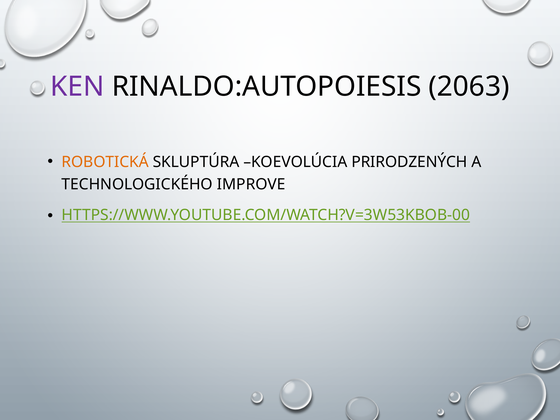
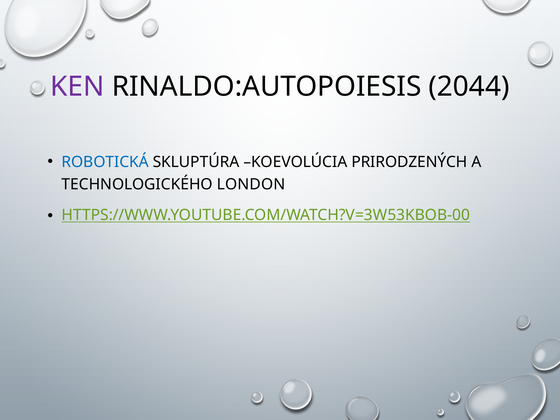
2063: 2063 -> 2044 (469, 87)
ROBOTICKÁ colour: orange -> blue (105, 162)
IMPROVE: IMPROVE -> LONDON (251, 184)
